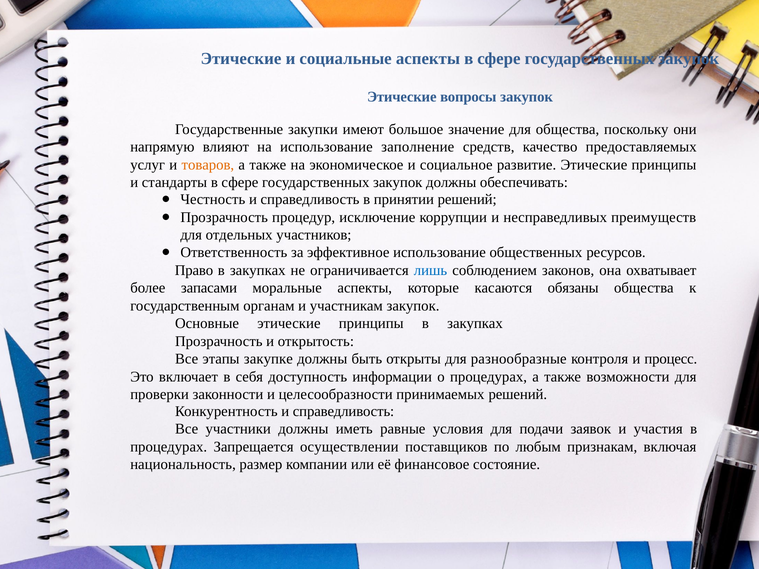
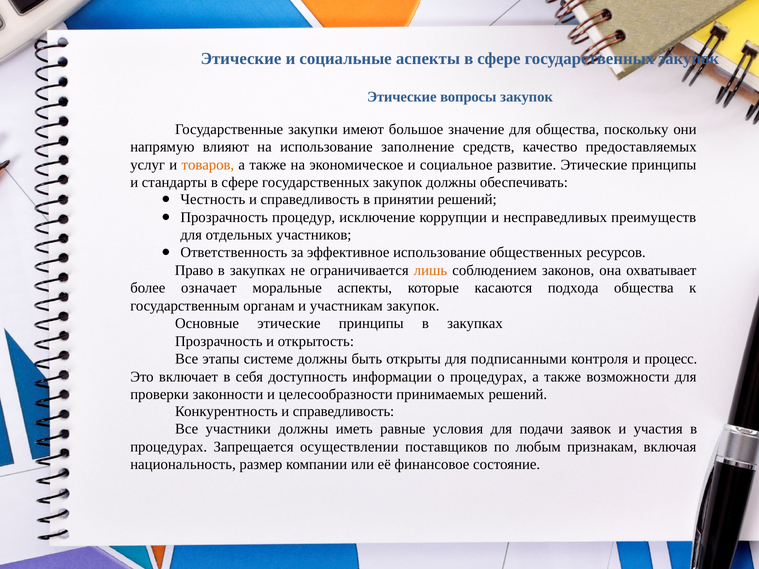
лишь colour: blue -> orange (431, 270)
запасами: запасами -> означает (209, 288)
обязаны: обязаны -> подхода (573, 288)
закупке: закупке -> системе (268, 359)
разнообразные: разнообразные -> подписанными (519, 359)
